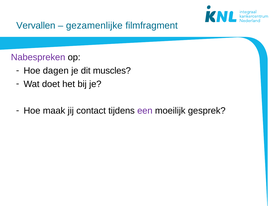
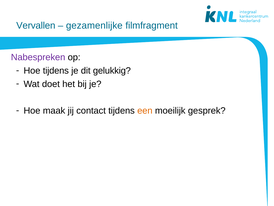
Hoe dagen: dagen -> tijdens (56, 71)
muscles: muscles -> gelukkig (112, 71)
een colour: purple -> orange (145, 110)
